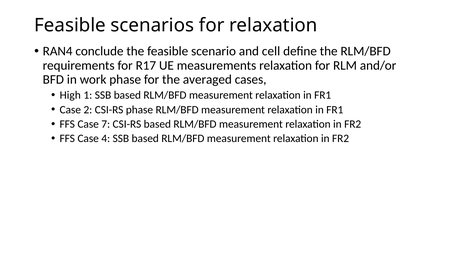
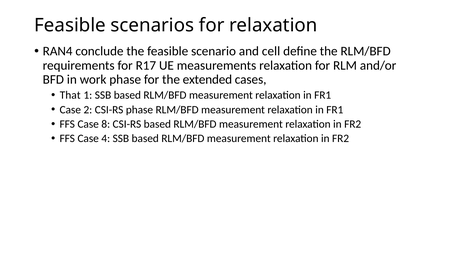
averaged: averaged -> extended (207, 80)
High: High -> That (70, 95)
7: 7 -> 8 (106, 124)
